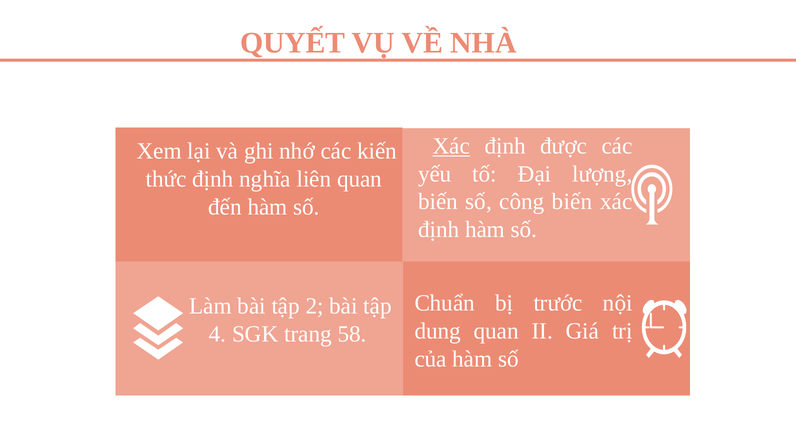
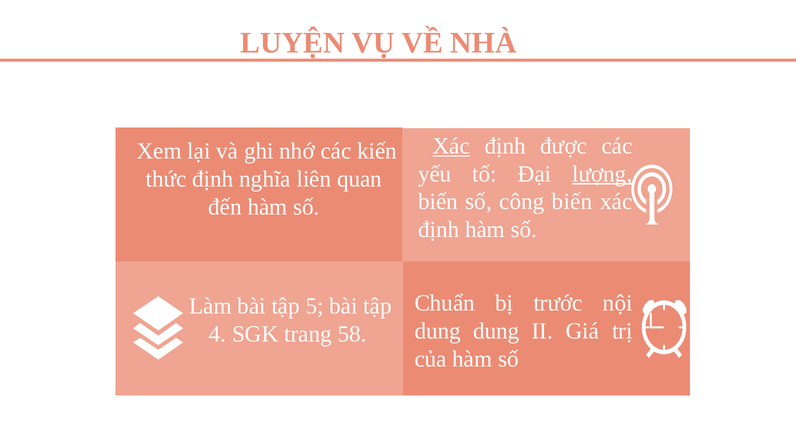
QUYẾT: QUYẾT -> LUYỆN (292, 43)
lượng underline: none -> present (602, 174)
2: 2 -> 5 (315, 306)
dung quan: quan -> dung (496, 331)
